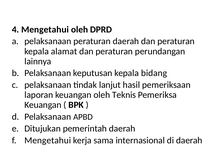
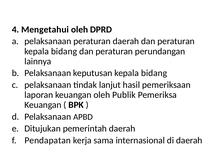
alamat: alamat -> bidang (64, 51)
Teknis: Teknis -> Publik (124, 95)
Mengetahui: Mengetahui -> Pendapatan (48, 141)
